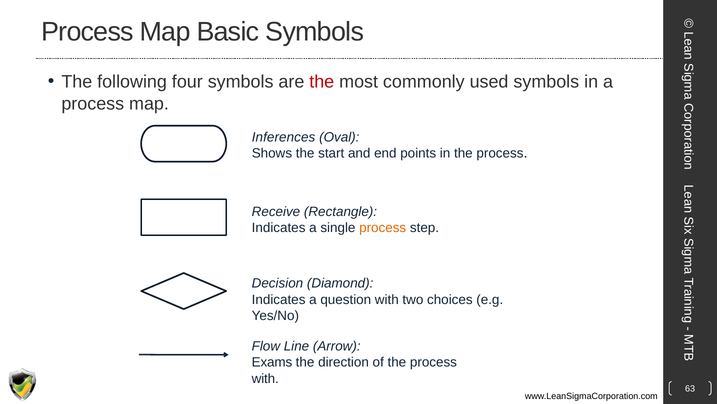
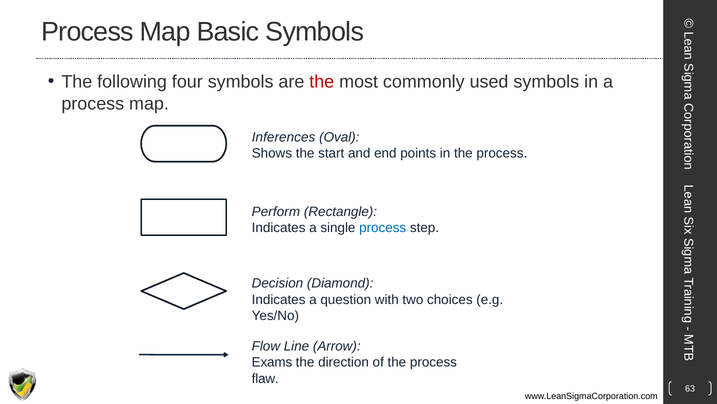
Receive: Receive -> Perform (276, 211)
process colour: orange -> blue (383, 227)
with: with -> flaw (265, 378)
